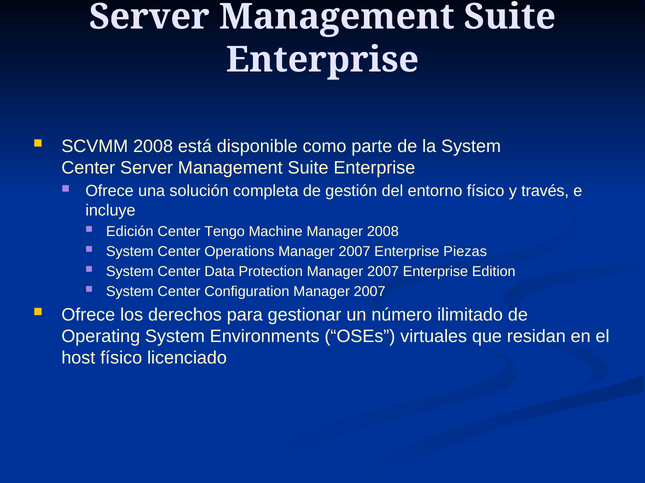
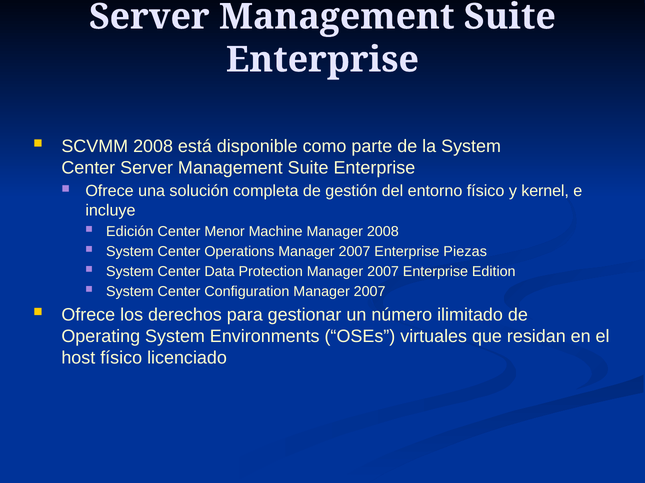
través: través -> kernel (545, 191)
Tengo: Tengo -> Menor (225, 232)
